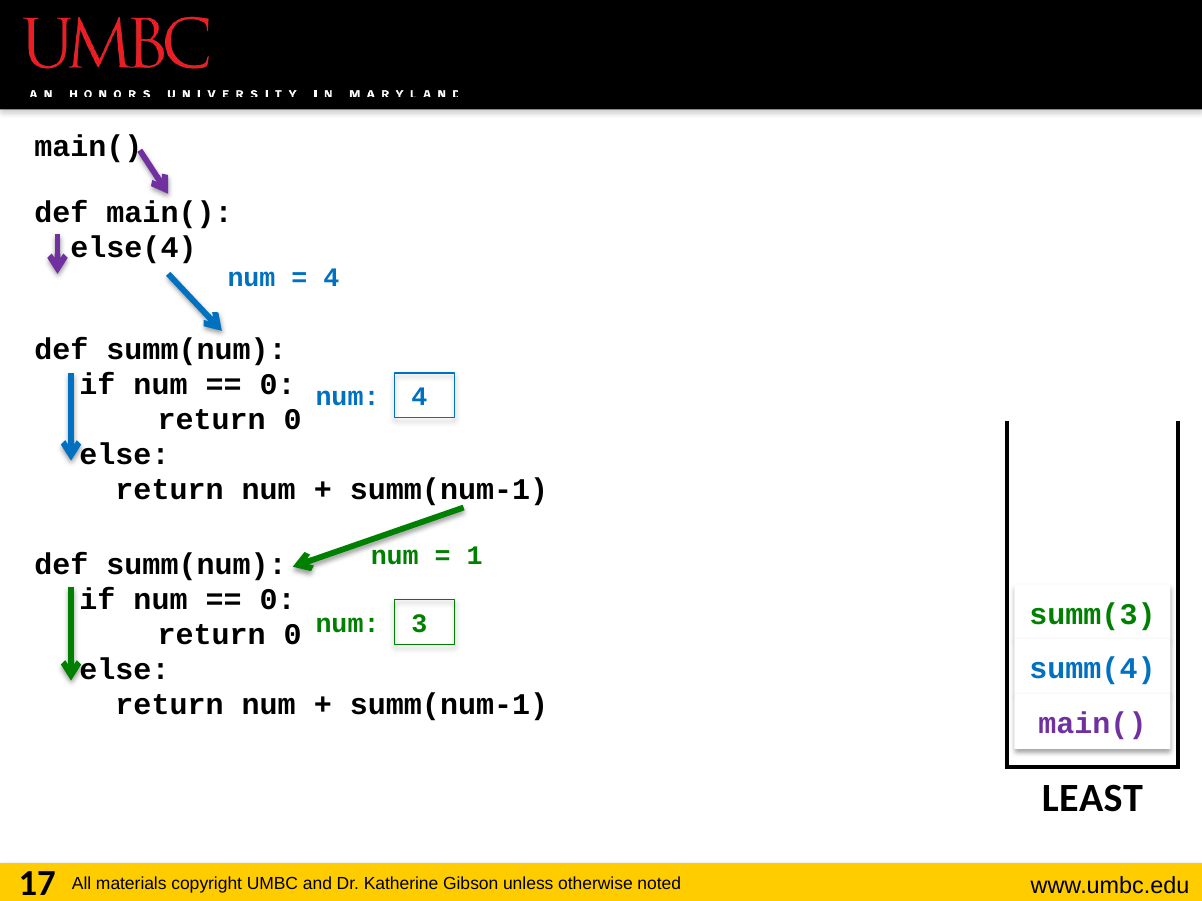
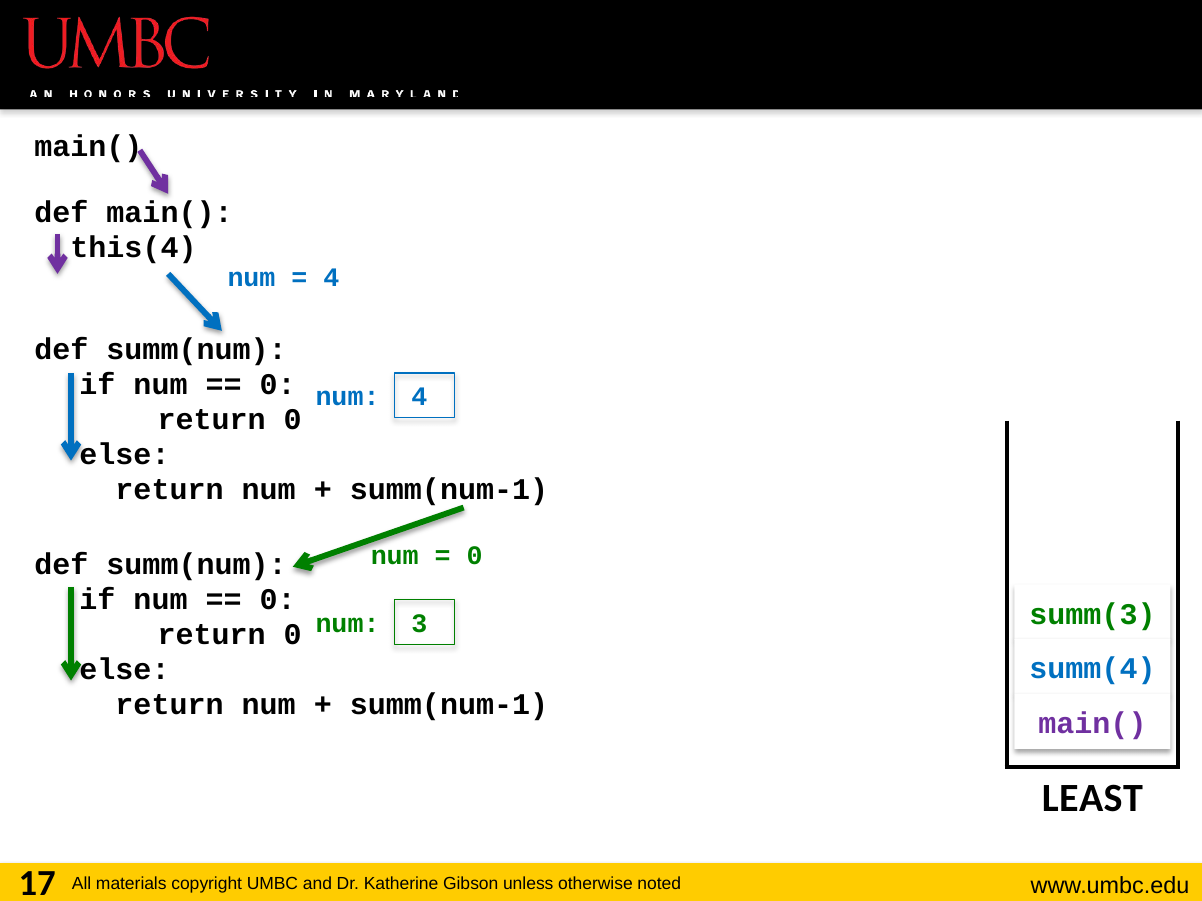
else(4: else(4 -> this(4 (133, 248)
1: 1 -> 0 (475, 556)
